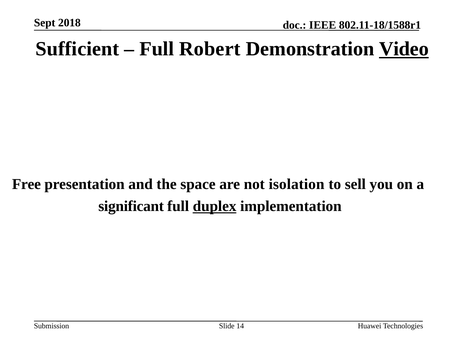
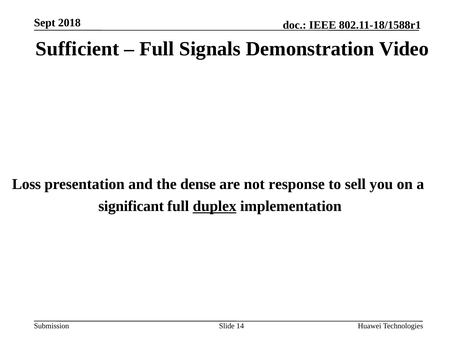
Robert: Robert -> Signals (210, 49)
Video underline: present -> none (404, 49)
Free: Free -> Loss (26, 184)
space: space -> dense (198, 184)
isolation: isolation -> response (297, 184)
